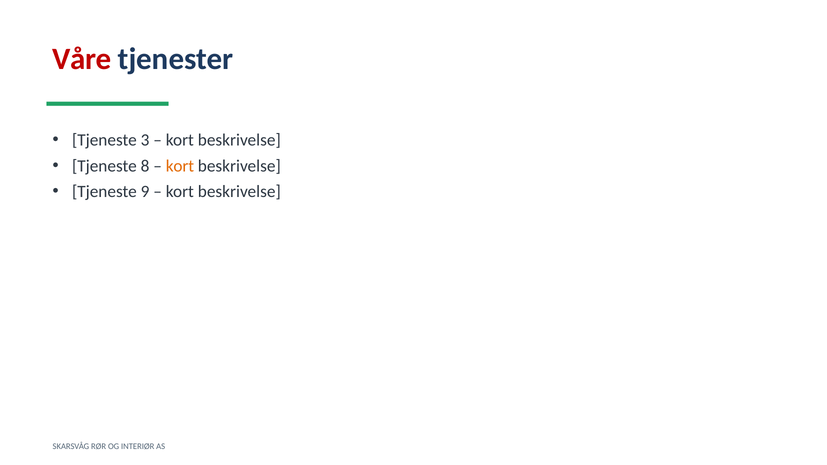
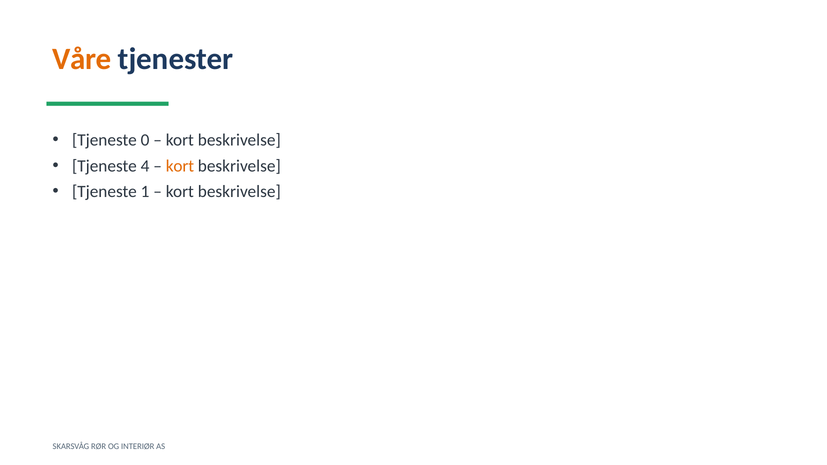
Våre colour: red -> orange (82, 59)
3: 3 -> 0 (145, 140)
8: 8 -> 4 (145, 166)
9: 9 -> 1 (145, 192)
